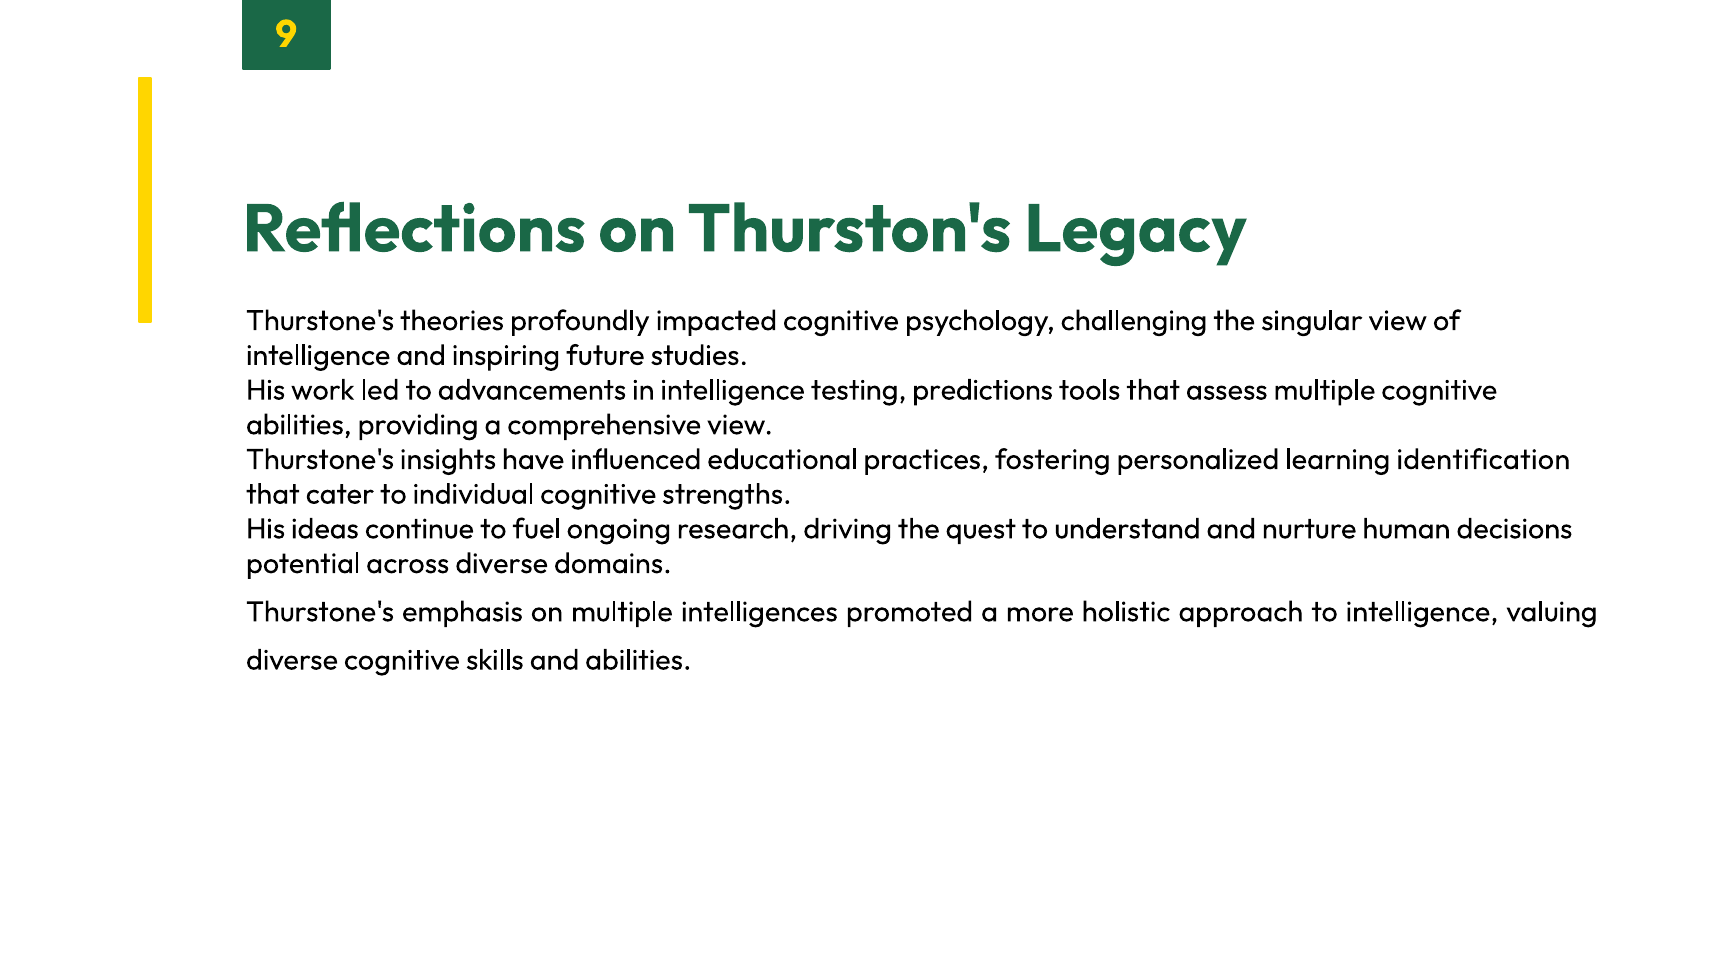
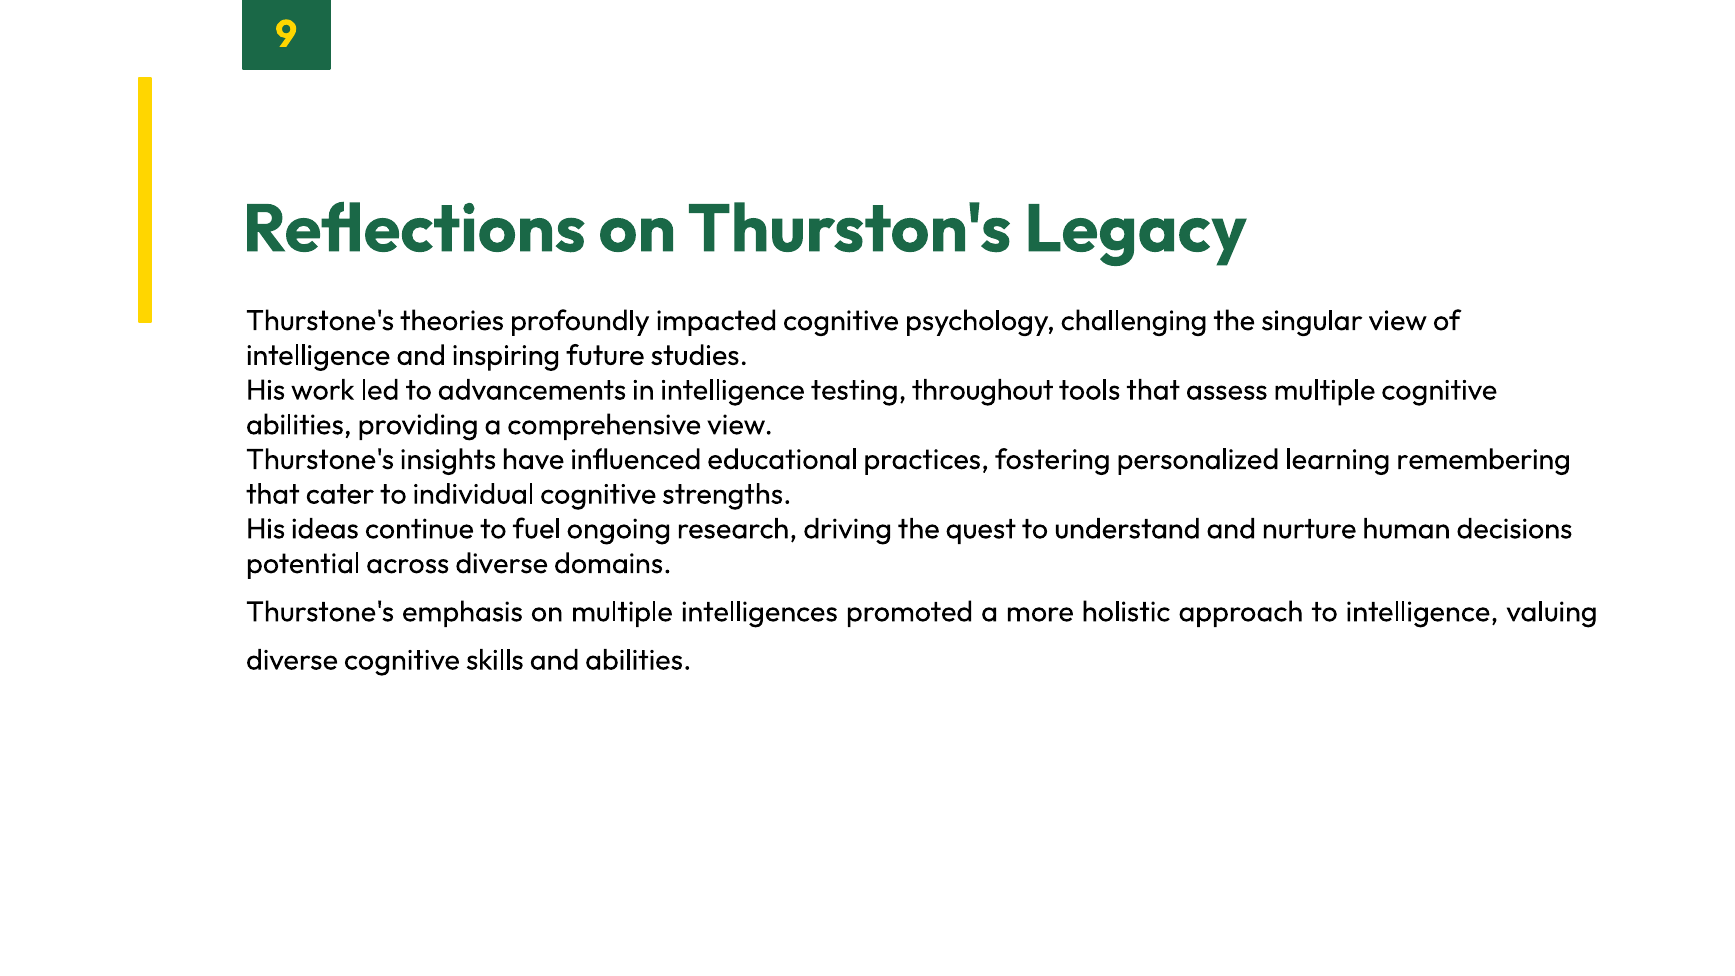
predictions: predictions -> throughout (983, 390)
identification: identification -> remembering (1484, 459)
